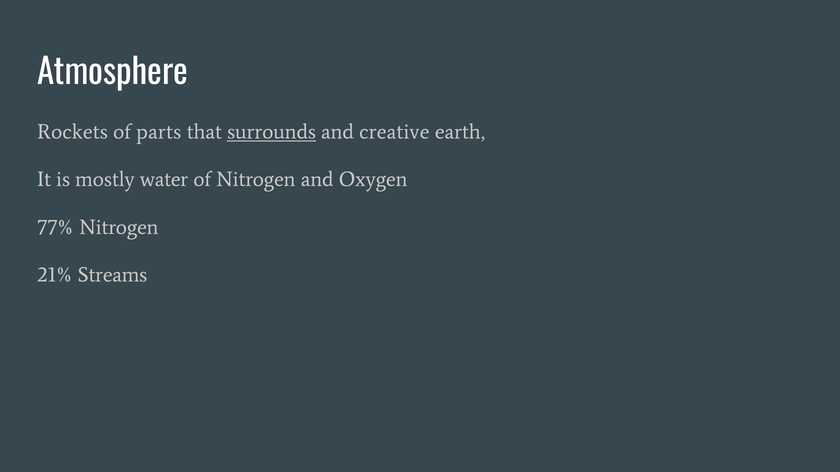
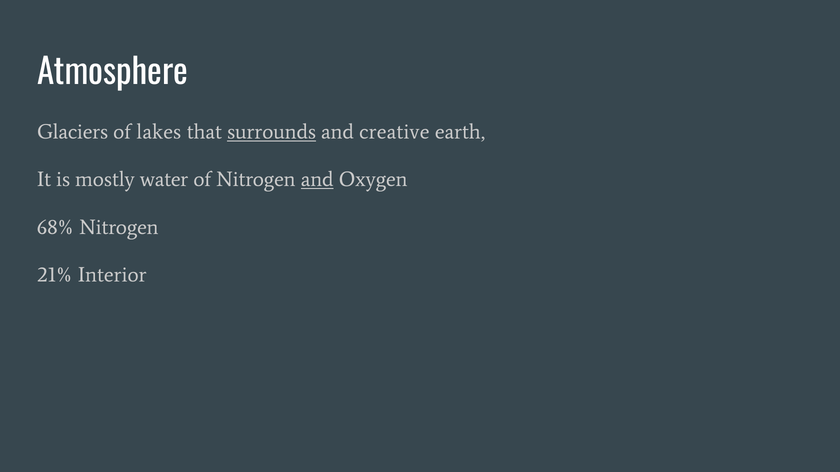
Rockets: Rockets -> Glaciers (73, 132)
parts: parts -> lakes (159, 132)
and underline: none -> present (317, 180)
77%: 77% -> 68% (56, 227)
Streams: Streams -> Interior (112, 275)
